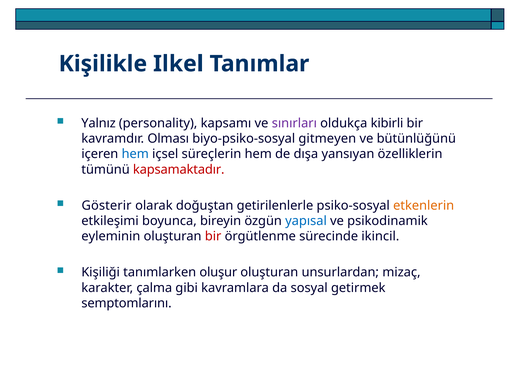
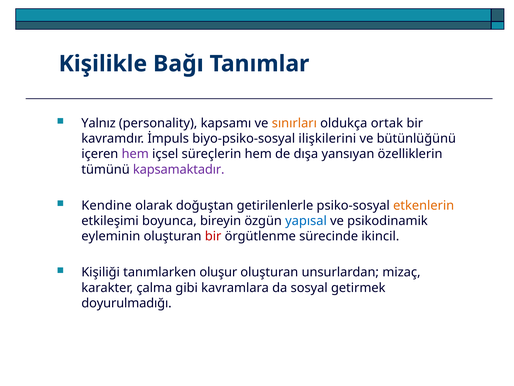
Ilkel: Ilkel -> Bağı (178, 64)
sınırları colour: purple -> orange (294, 123)
kibirli: kibirli -> ortak (387, 123)
Olması: Olması -> İmpuls (168, 138)
gitmeyen: gitmeyen -> ilişkilerini (327, 138)
hem colour: blue -> purple (135, 154)
kapsamaktadır colour: red -> purple (179, 169)
Gösterir: Gösterir -> Kendine (107, 205)
semptomlarını: semptomlarını -> doyurulmadığı (127, 303)
